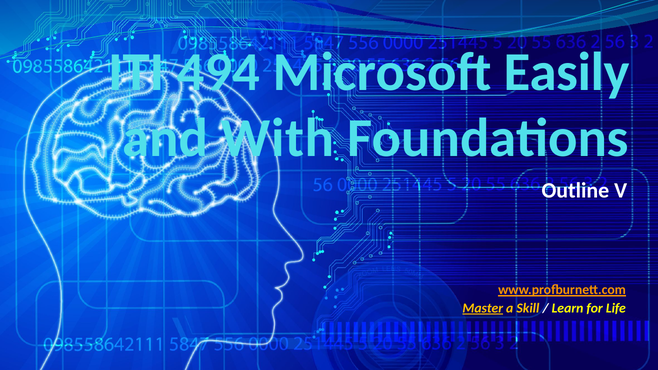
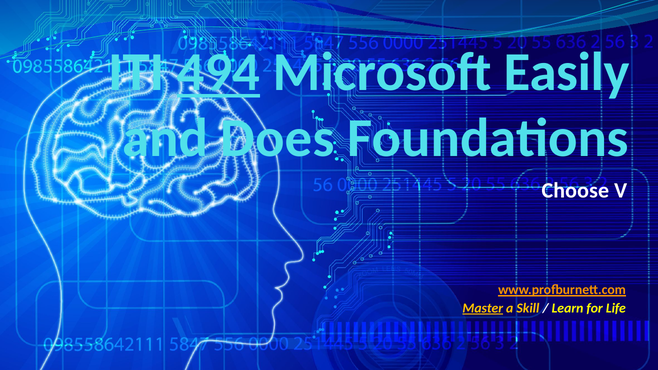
494 underline: none -> present (219, 72)
With: With -> Does (278, 138)
Outline: Outline -> Choose (575, 191)
